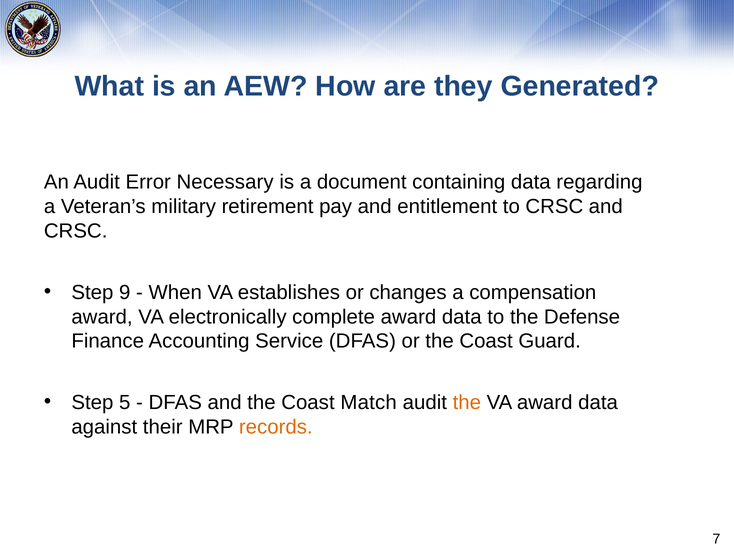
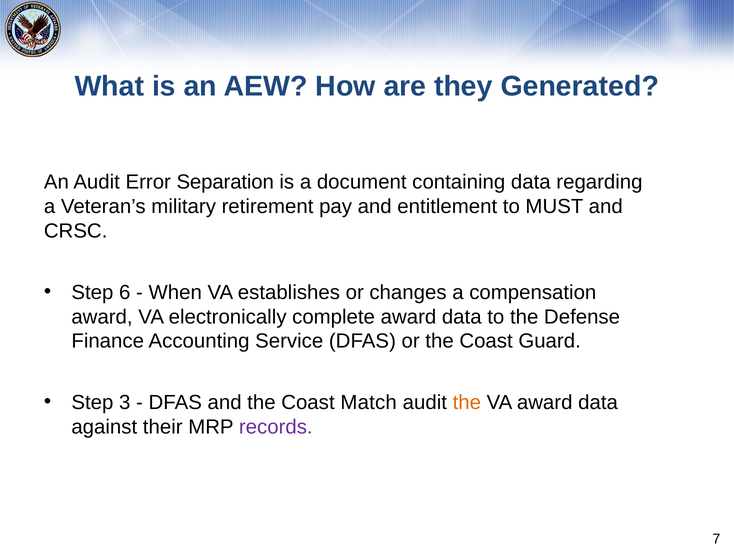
Necessary: Necessary -> Separation (225, 182)
to CRSC: CRSC -> MUST (554, 207)
9: 9 -> 6 (125, 293)
5: 5 -> 3 (125, 403)
records colour: orange -> purple (276, 427)
